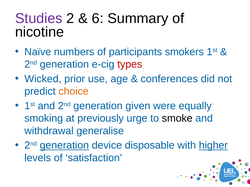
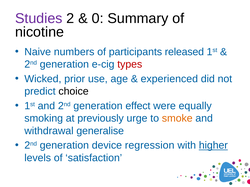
6: 6 -> 0 (98, 18)
Naïve: Naïve -> Naive (38, 52)
smokers: smokers -> released (184, 52)
conferences: conferences -> experienced (169, 79)
choice colour: orange -> black (74, 92)
given: given -> effect (138, 106)
smoke colour: black -> orange (177, 119)
generation underline: present -> none (64, 146)
disposable: disposable -> regression (150, 146)
